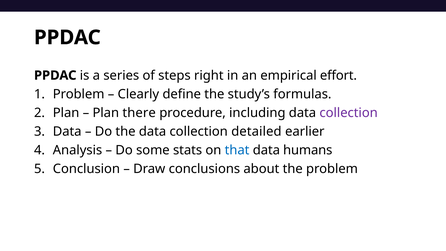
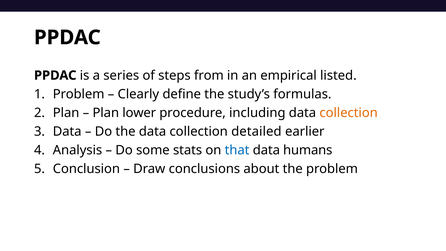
right: right -> from (209, 75)
effort: effort -> listed (338, 75)
there: there -> lower (139, 113)
collection colour: purple -> orange (349, 113)
